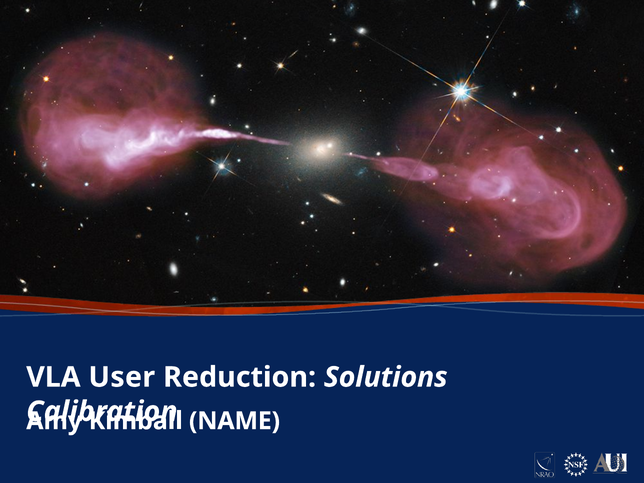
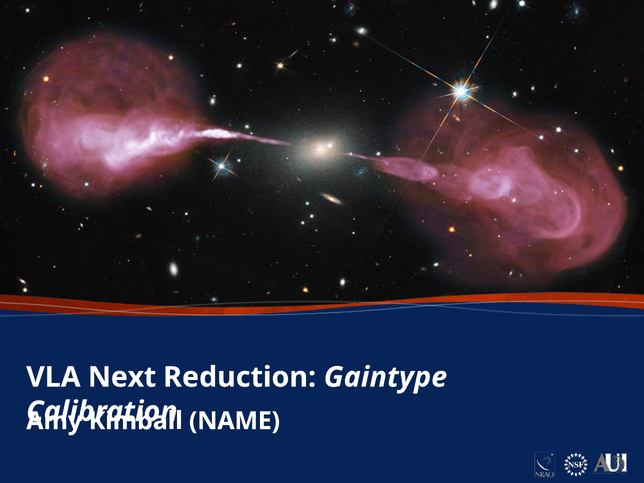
User: User -> Next (122, 377)
Solutions: Solutions -> Gaintype (385, 377)
